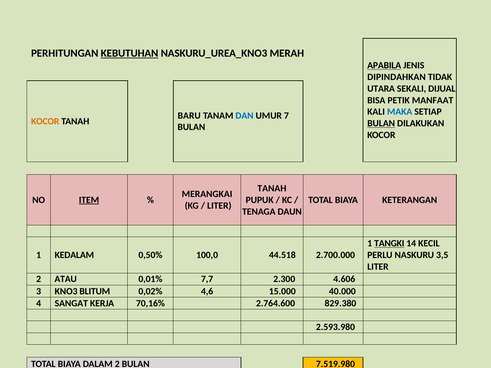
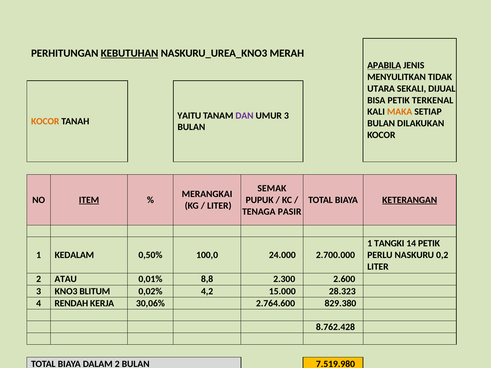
DIPINDAHKAN: DIPINDAHKAN -> MENYULITKAN (397, 77)
MANFAAT: MANFAAT -> TERKENAL (433, 100)
MAKA colour: blue -> orange (400, 112)
BARU: BARU -> YAITU (189, 116)
DAN colour: blue -> purple (244, 116)
UMUR 7: 7 -> 3 (286, 116)
BULAN underline: present -> none (381, 124)
TANAH: TANAH -> SEMAK (272, 188)
KETERANGAN underline: none -> present (410, 200)
DAUN: DAUN -> PASIR (290, 212)
TANGKI underline: present -> none (389, 244)
14 KECIL: KECIL -> PETIK (429, 244)
44.518: 44.518 -> 24.000 (282, 255)
3,5: 3,5 -> 0,2 (442, 255)
7,7: 7,7 -> 8,8 (207, 279)
4.606: 4.606 -> 2.600 (344, 279)
4,6: 4,6 -> 4,2 (207, 291)
40.000: 40.000 -> 28.323 (342, 291)
SANGAT: SANGAT -> RENDAH (71, 303)
70,16%: 70,16% -> 30,06% (150, 303)
2.593.980: 2.593.980 -> 8.762.428 (335, 327)
